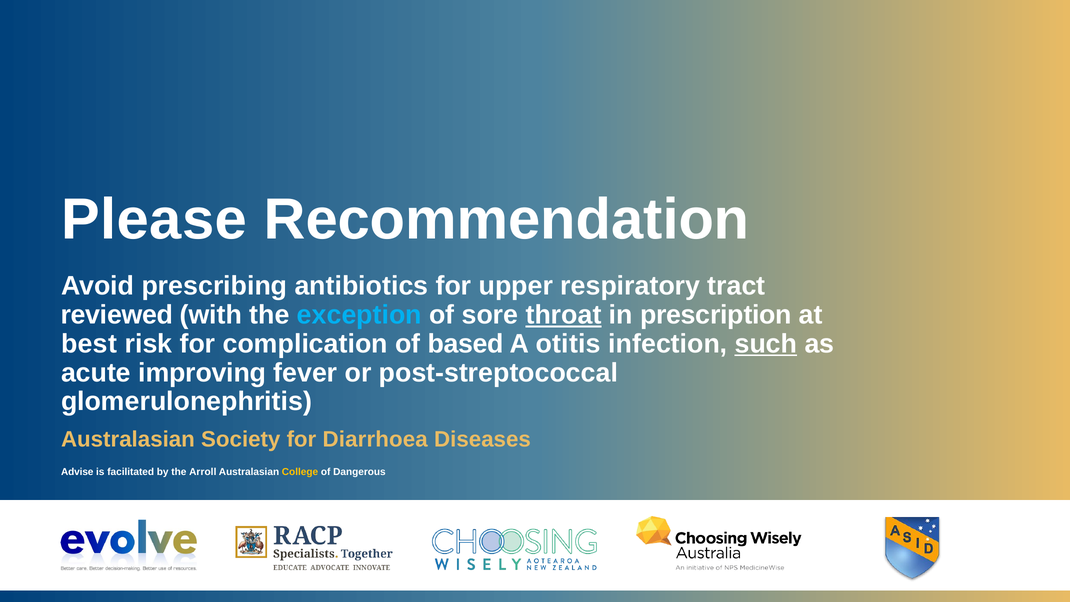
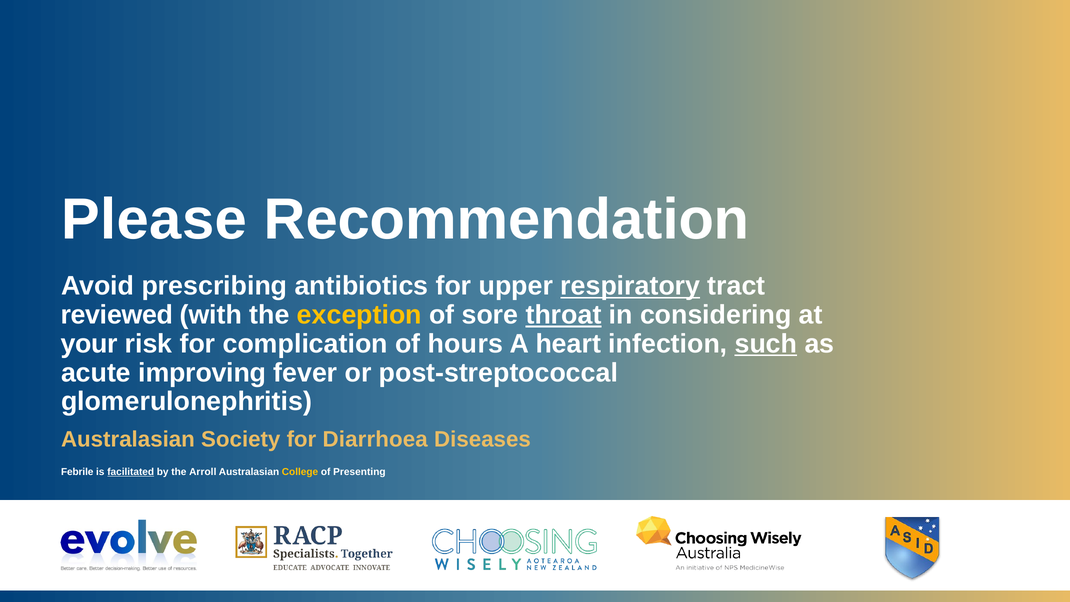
respiratory underline: none -> present (630, 286)
exception colour: light blue -> yellow (359, 315)
prescription: prescription -> considering (716, 315)
best: best -> your (89, 344)
based: based -> hours (465, 344)
otitis: otitis -> heart (568, 344)
Advise: Advise -> Febrile (77, 472)
facilitated underline: none -> present (131, 472)
Dangerous: Dangerous -> Presenting (359, 472)
